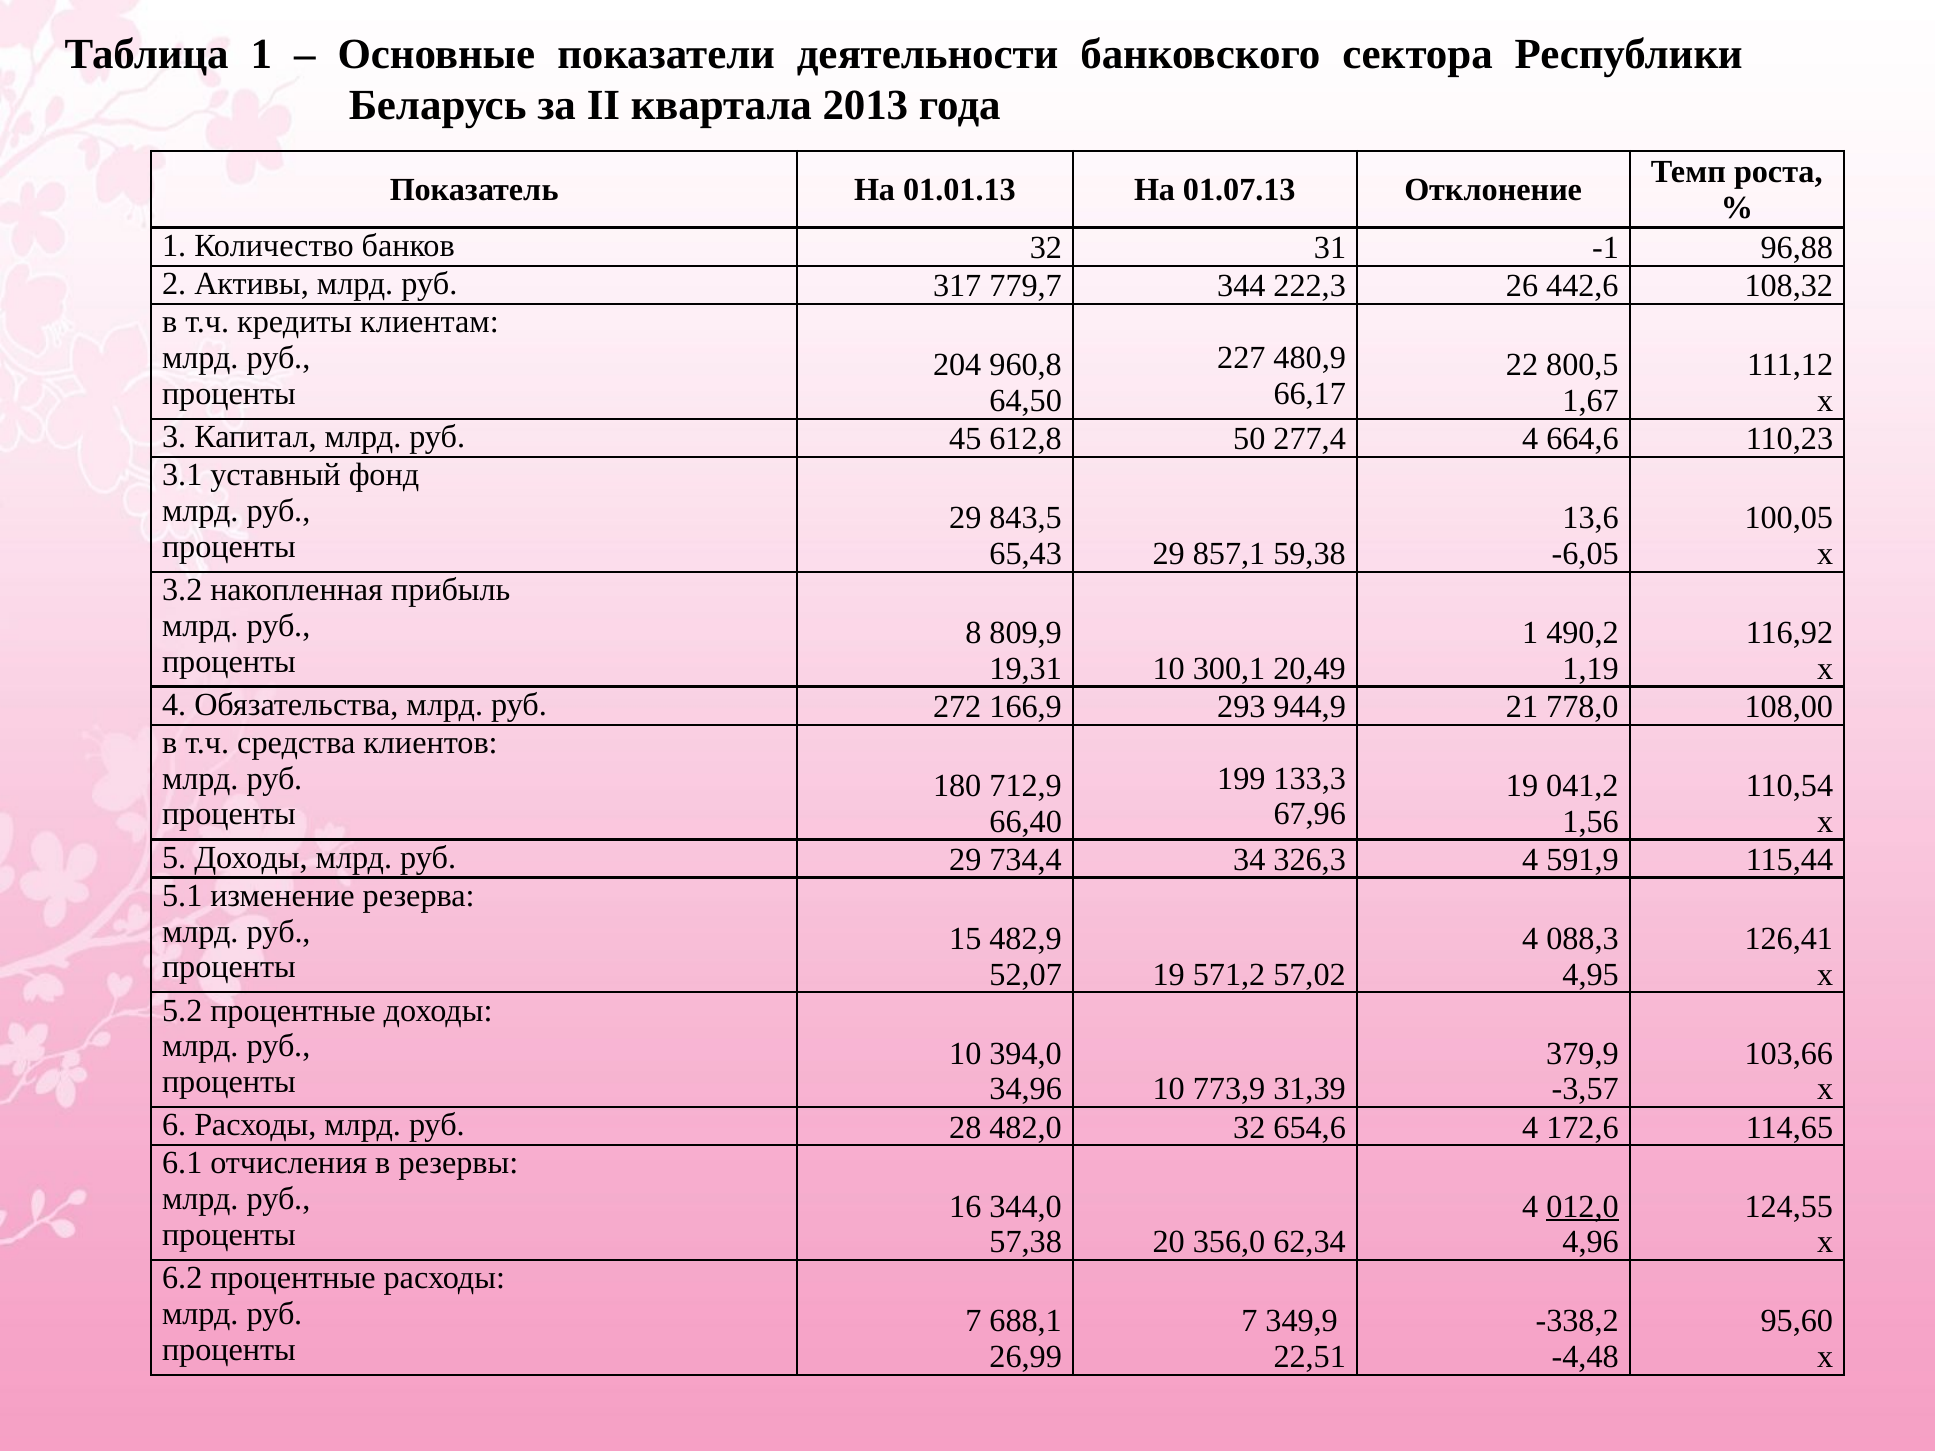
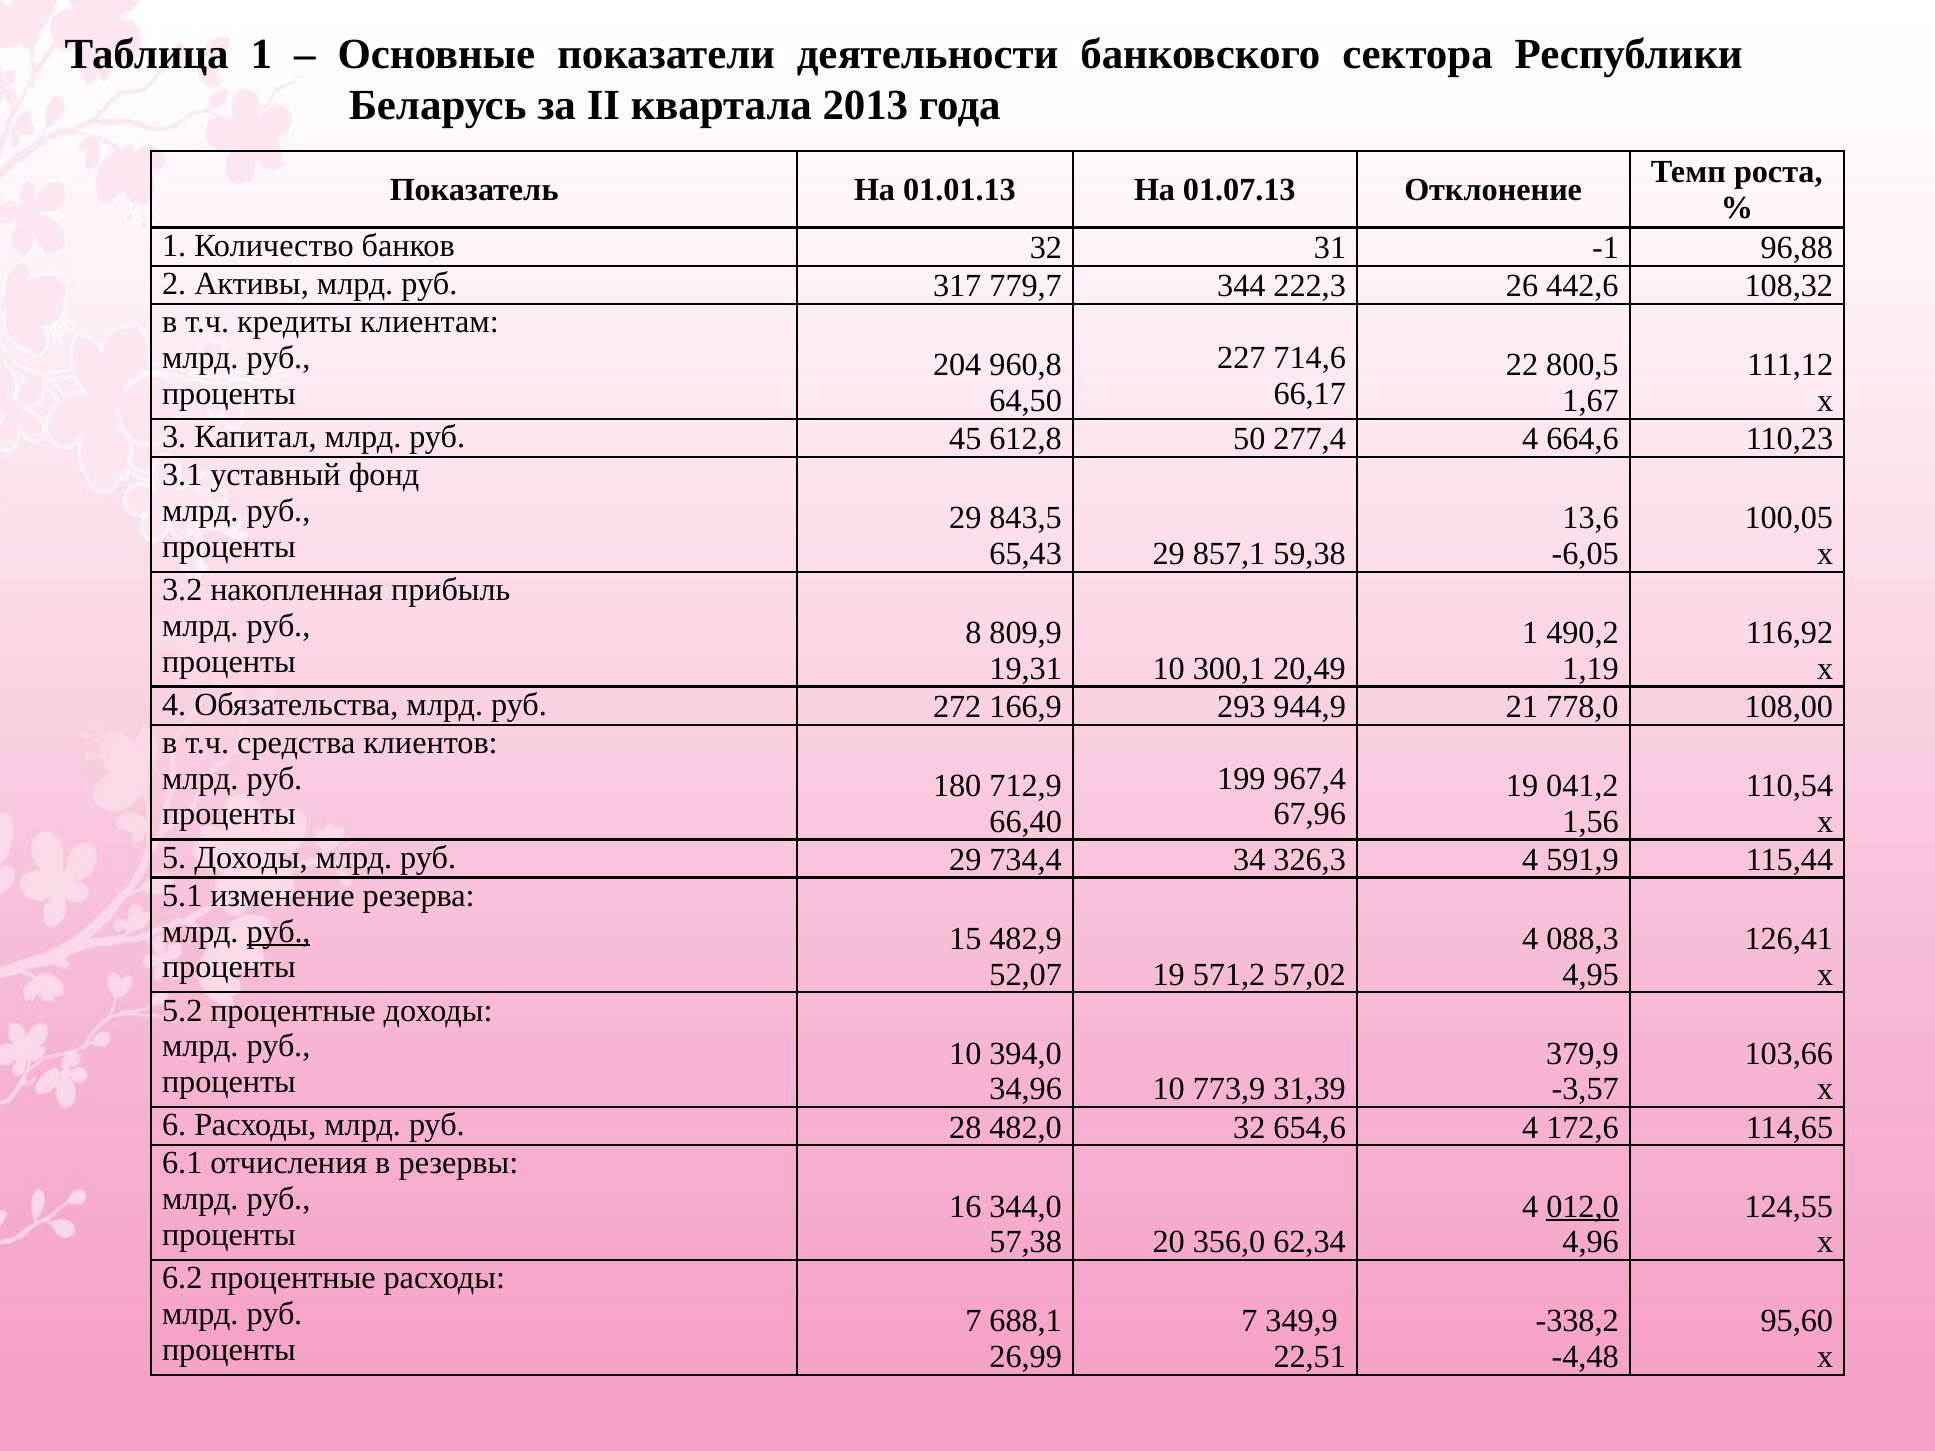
480,9: 480,9 -> 714,6 (1310, 358)
133,3: 133,3 -> 967,4 (1310, 779)
руб underline: none -> present (279, 932)
